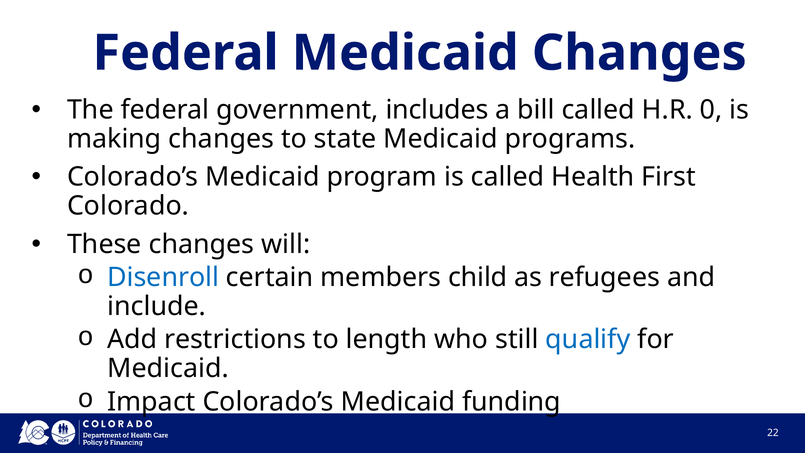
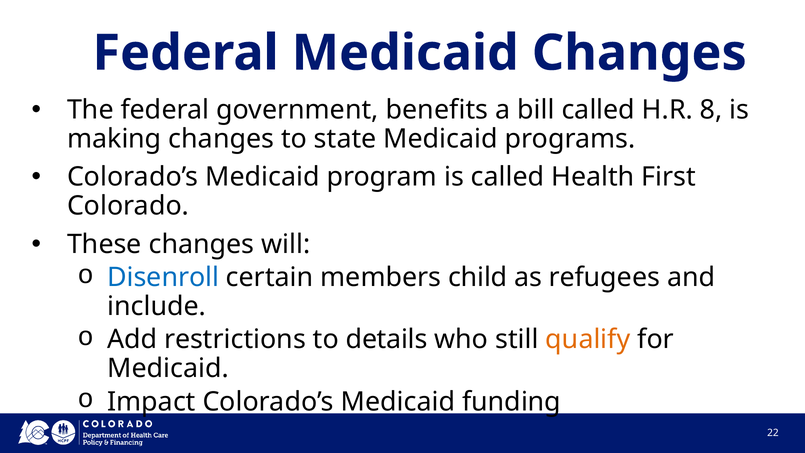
includes: includes -> benefits (437, 110)
0: 0 -> 8 (711, 110)
length: length -> details (387, 339)
qualify colour: blue -> orange (588, 339)
